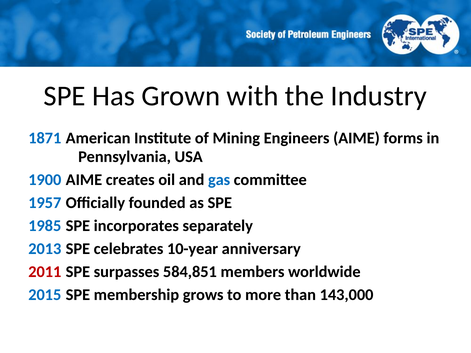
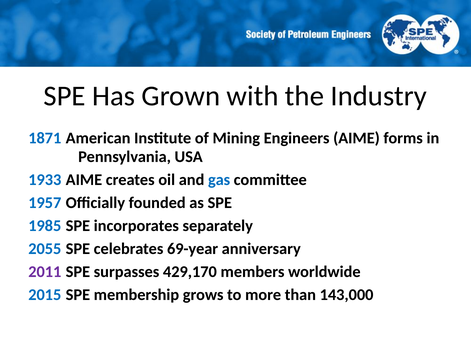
1900: 1900 -> 1933 (45, 180)
2013: 2013 -> 2055 (45, 249)
10-year: 10-year -> 69-year (193, 249)
2011 colour: red -> purple (45, 272)
584,851: 584,851 -> 429,170 (190, 272)
